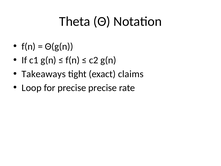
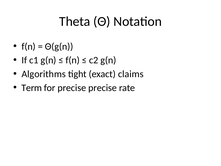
Takeaways: Takeaways -> Algorithms (44, 74)
Loop: Loop -> Term (32, 88)
